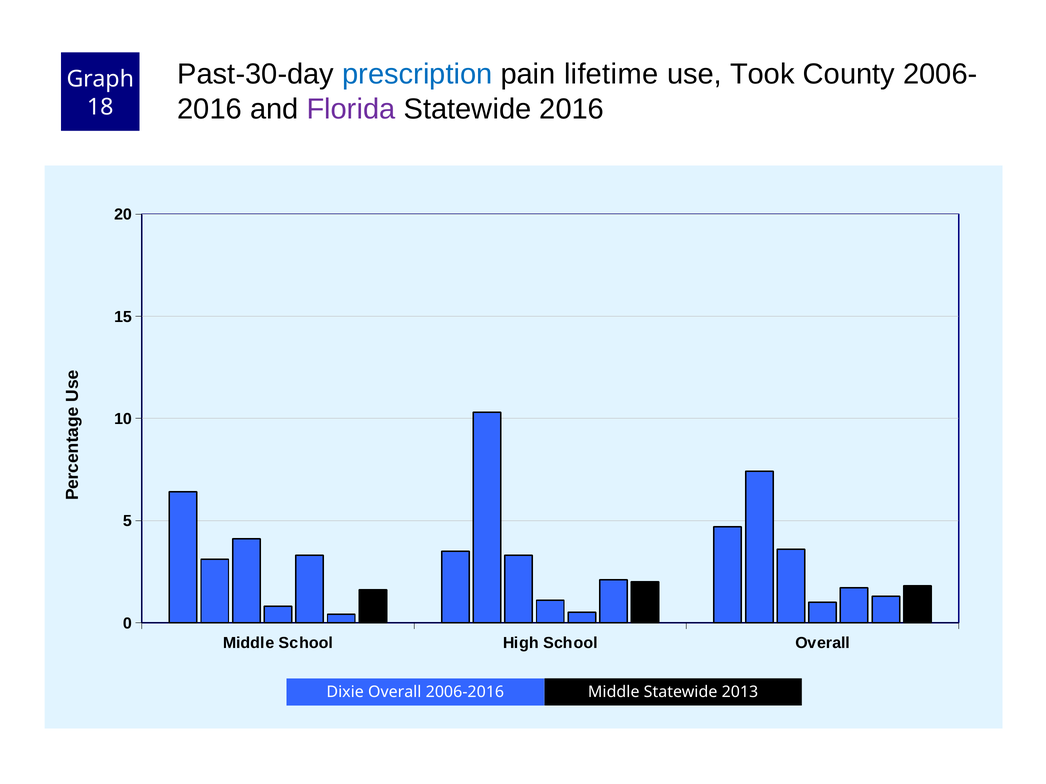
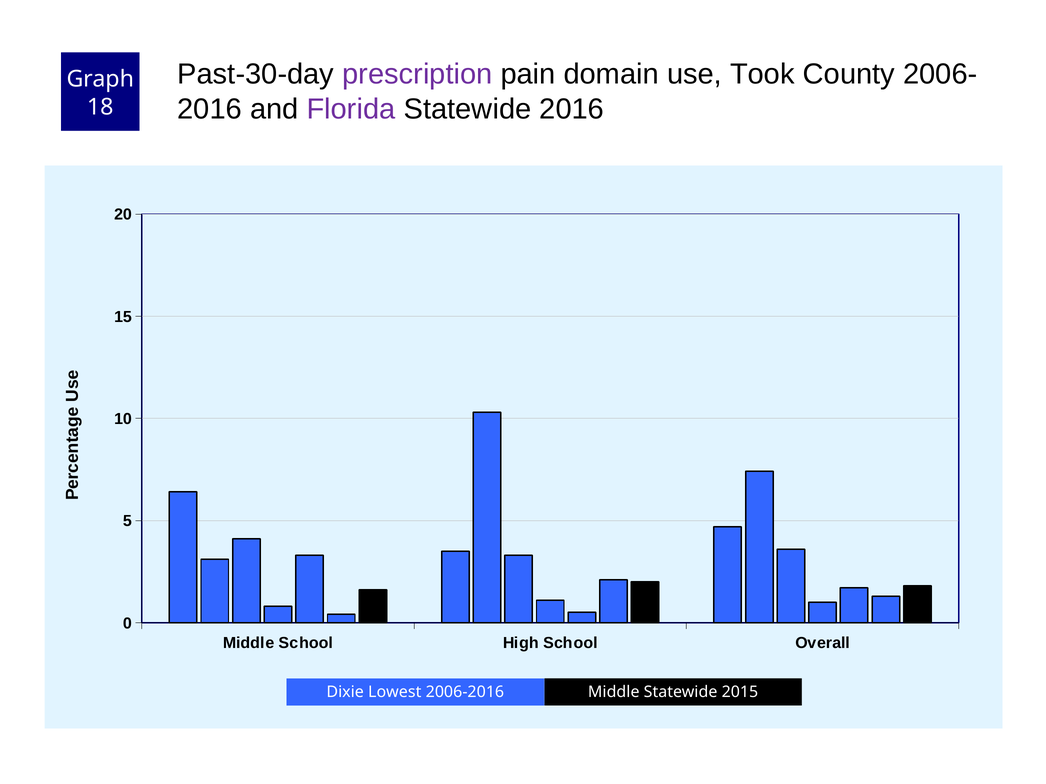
prescription colour: blue -> purple (417, 74)
lifetime: lifetime -> domain (611, 74)
Dixie Overall: Overall -> Lowest (395, 692)
2013: 2013 -> 2015 (740, 692)
